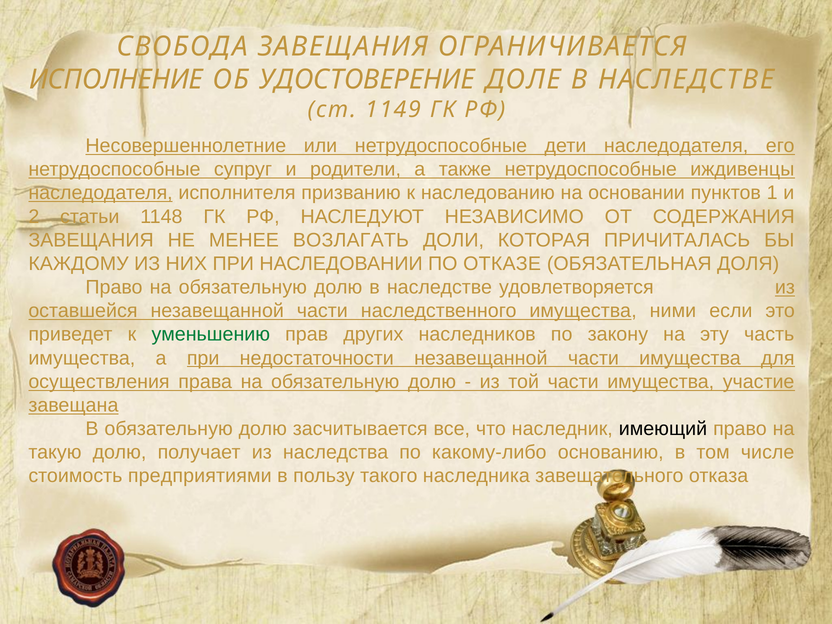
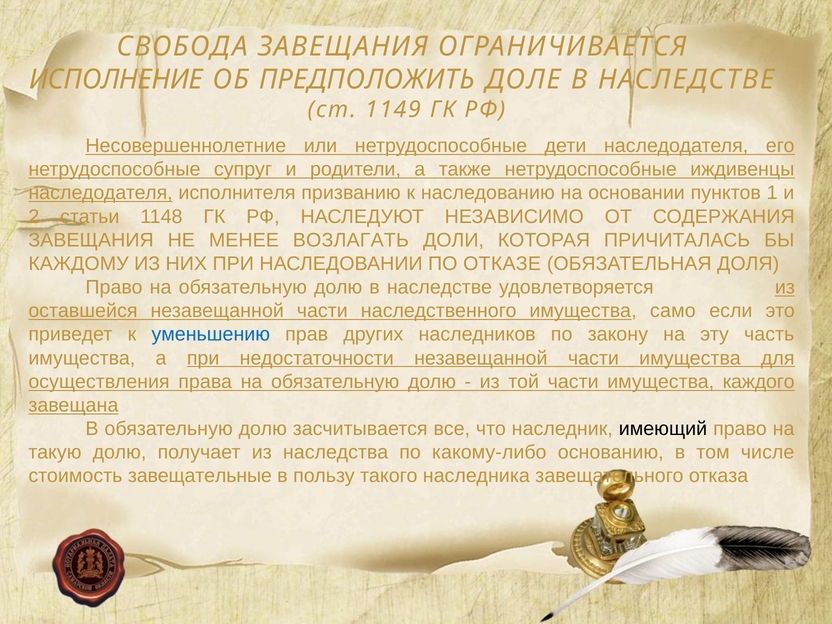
УДОСТОВЕРЕНИЕ: УДОСТОВЕРЕНИЕ -> ПРЕДПОЛОЖИТЬ (367, 80)
ними: ними -> само (673, 311)
уменьшению colour: green -> blue (211, 334)
участие: участие -> каждого (759, 382)
предприятиями: предприятиями -> завещательные (200, 476)
